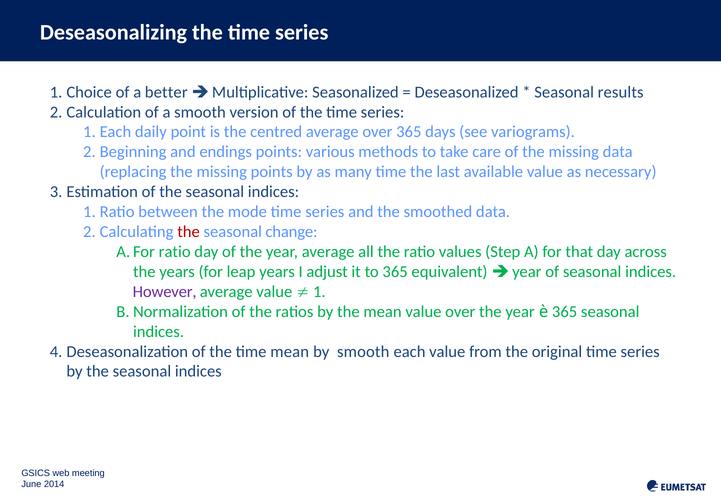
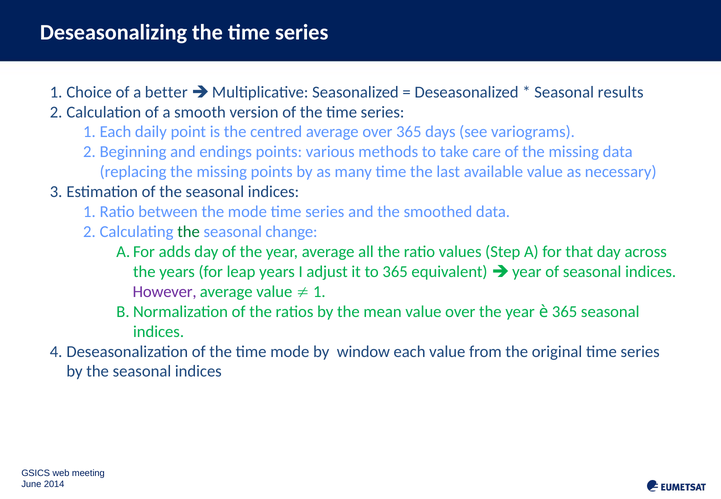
the colour: red -> green (189, 232)
ratio: ratio -> adds (175, 252)
time mean: mean -> mode (290, 352)
by smooth: smooth -> window (363, 352)
